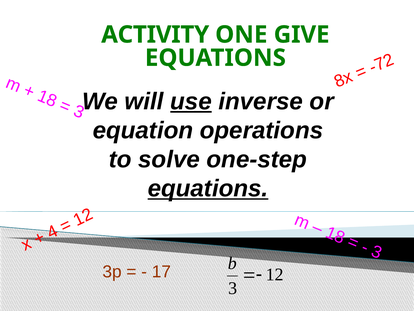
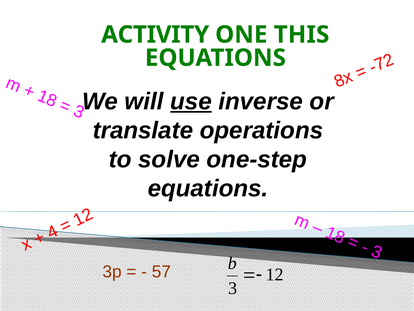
GIVE: GIVE -> THIS (302, 35)
equation: equation -> translate (143, 130)
equations underline: present -> none (208, 188)
17: 17 -> 57 (161, 271)
